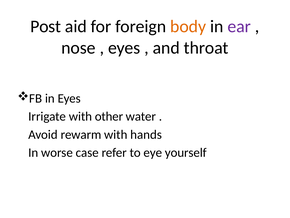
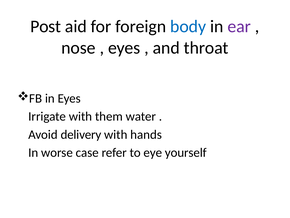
body colour: orange -> blue (188, 26)
other: other -> them (109, 116)
rewarm: rewarm -> delivery (81, 134)
